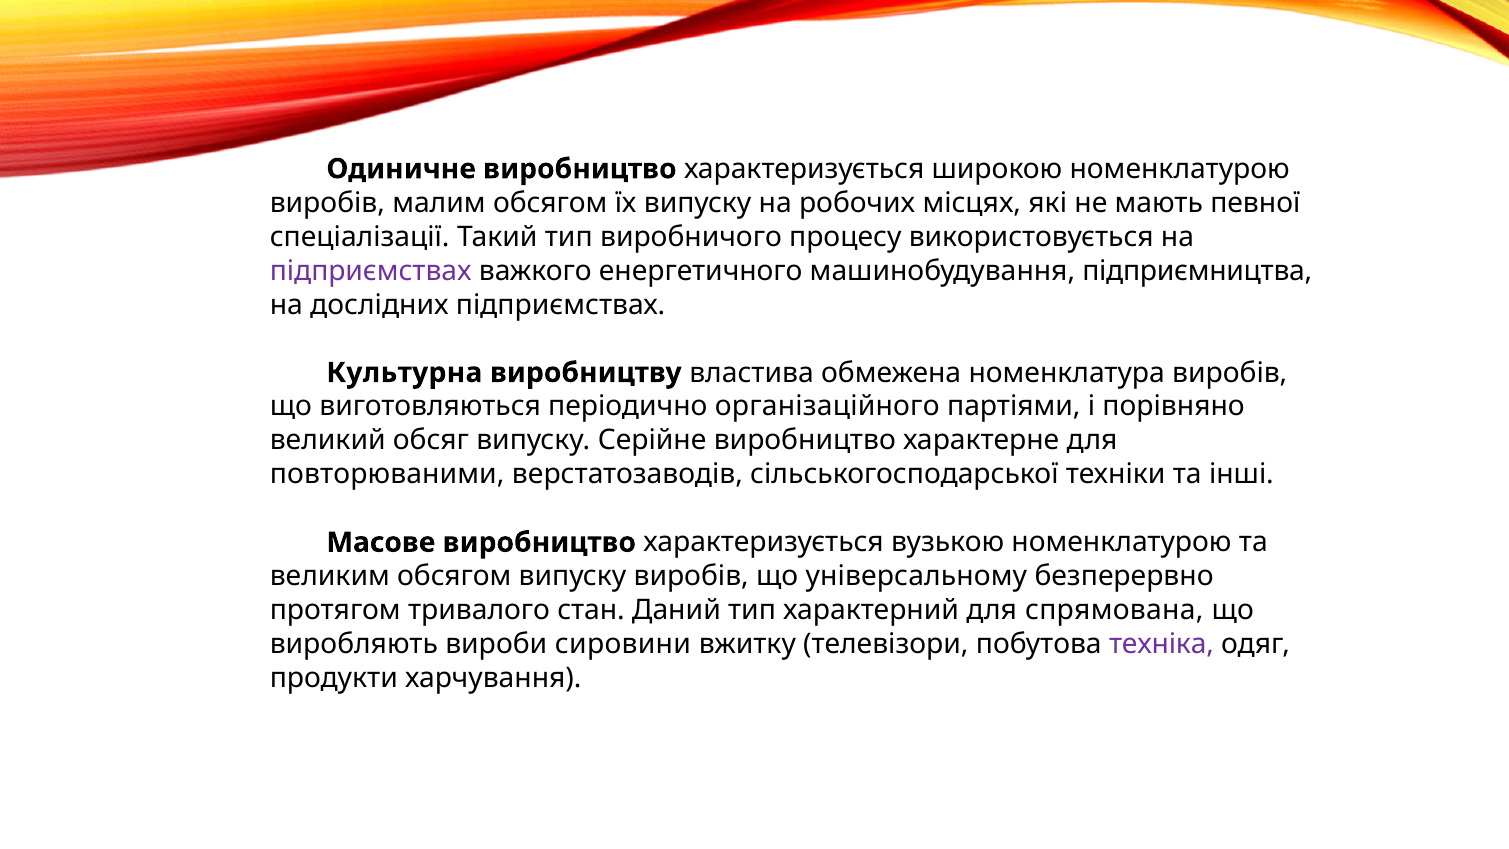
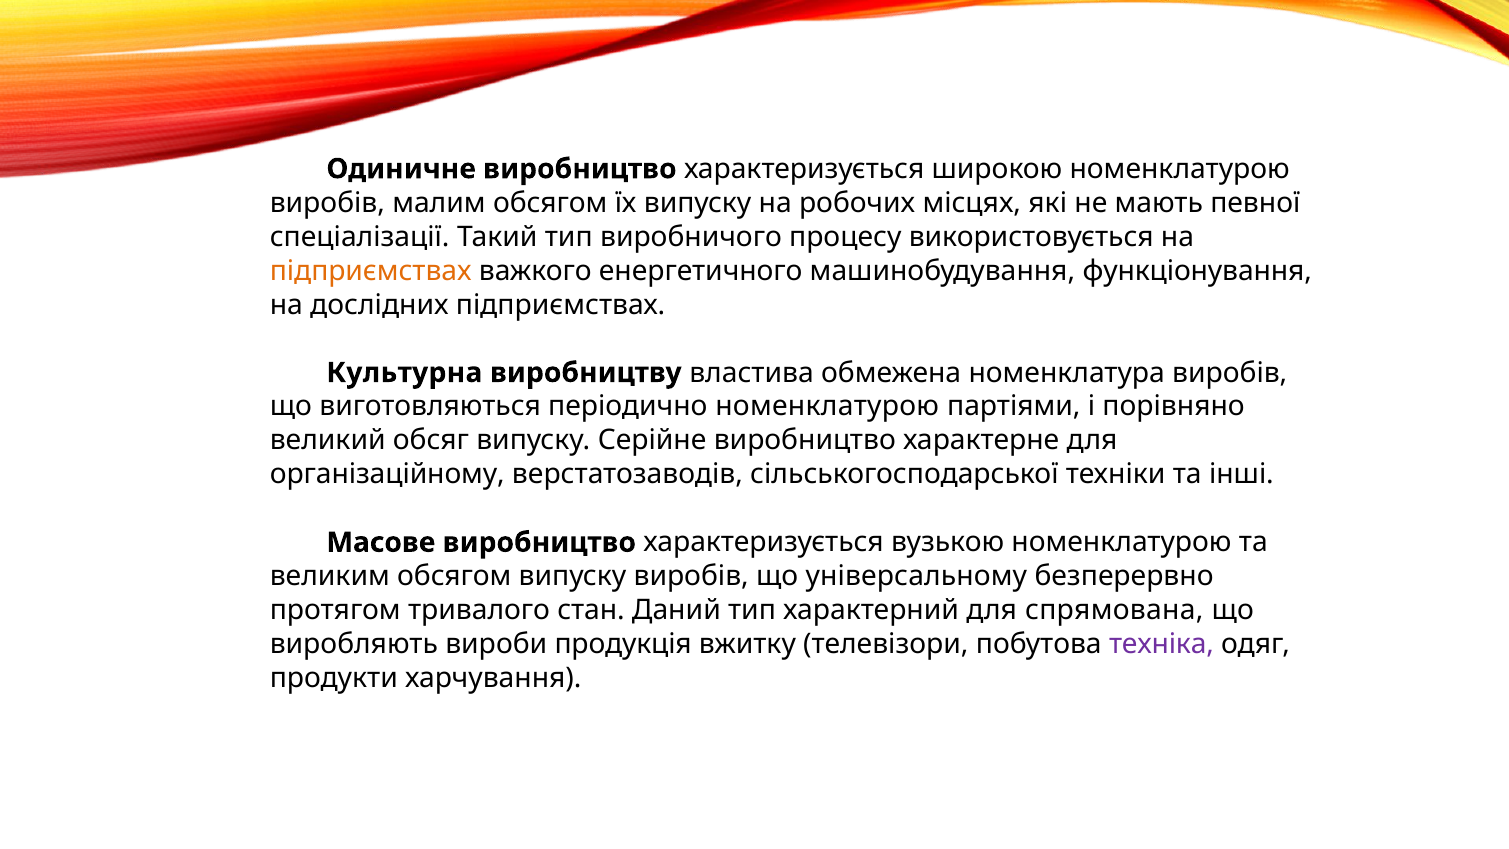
підприємствах colour: purple -> orange (371, 271)
підприємництва: підприємництва -> функціонування (1197, 271)
періодично організаційного: організаційного -> номенклатурою (827, 407)
повторюваними: повторюваними -> організаційному (387, 474)
сировини: сировини -> продукція (623, 644)
